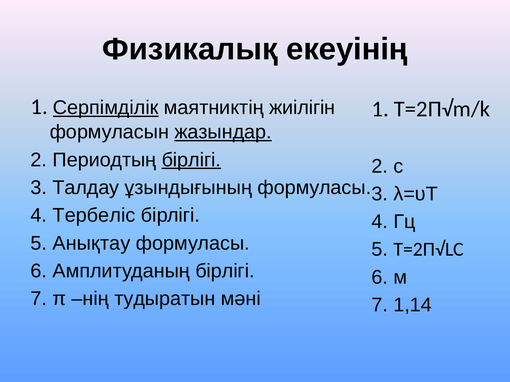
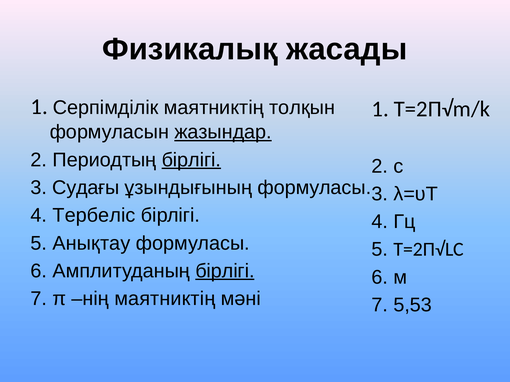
екеуінің: екеуінің -> жасады (347, 49)
Серпімділік underline: present -> none (106, 108)
жиілігін: жиілігін -> толқын (302, 108)
Талдау: Талдау -> Судағы (86, 188)
бірлігі underline: none -> present (225, 271)
нің тудыратын: тудыратын -> маятниктің (165, 299)
1,14: 1,14 -> 5,53 (413, 305)
